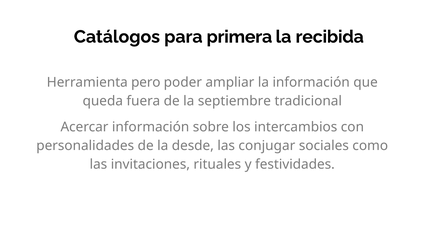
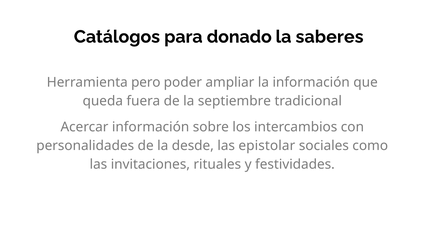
primera: primera -> donado (239, 37)
recibida: recibida -> saberes (330, 37)
conjugar: conjugar -> epistolar (267, 146)
